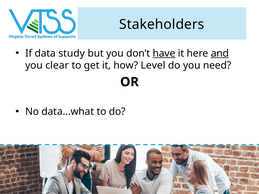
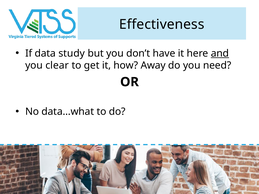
Stakeholders: Stakeholders -> Effectiveness (162, 24)
have underline: present -> none (164, 53)
Level: Level -> Away (153, 65)
